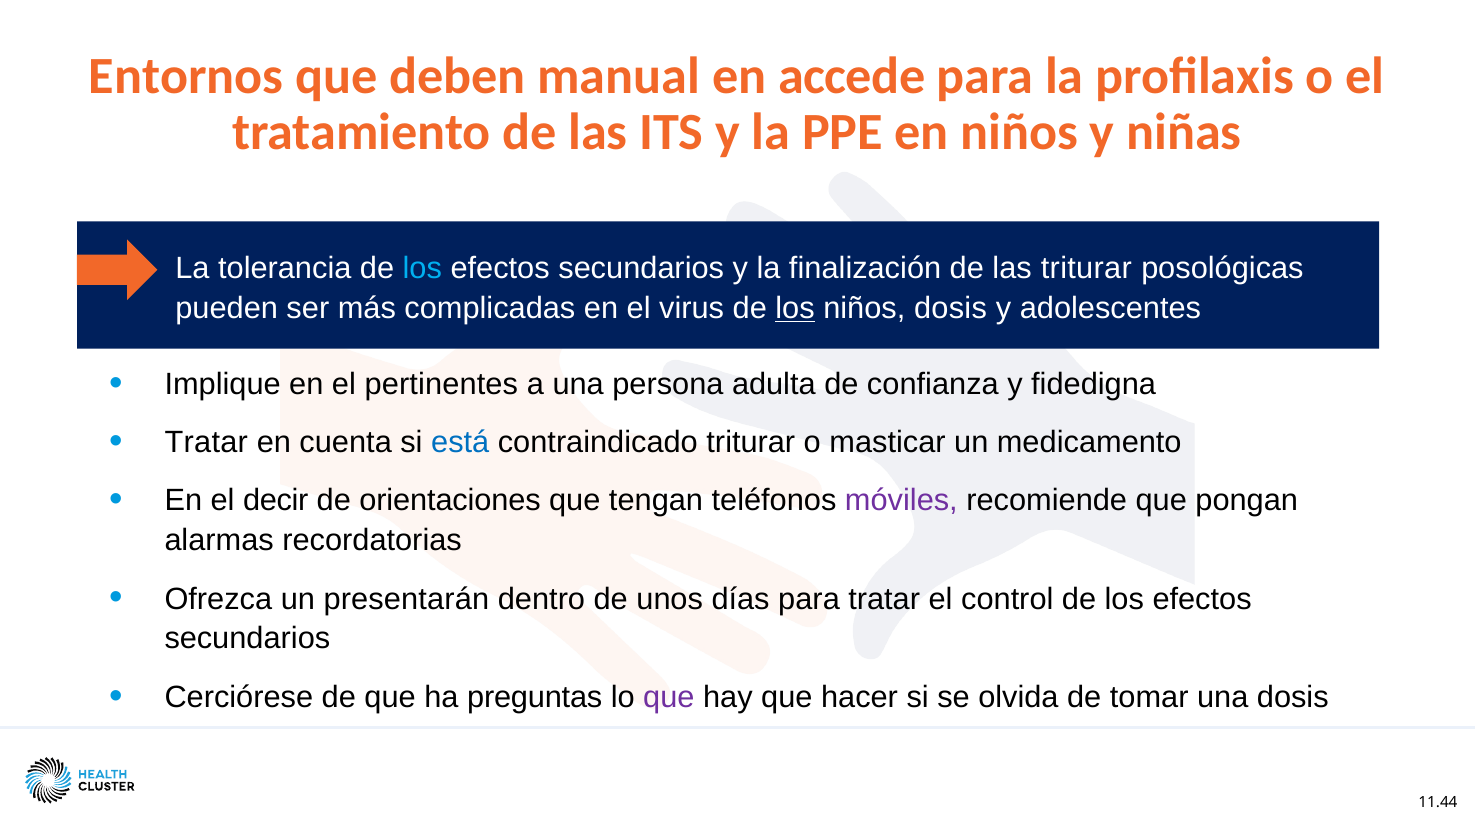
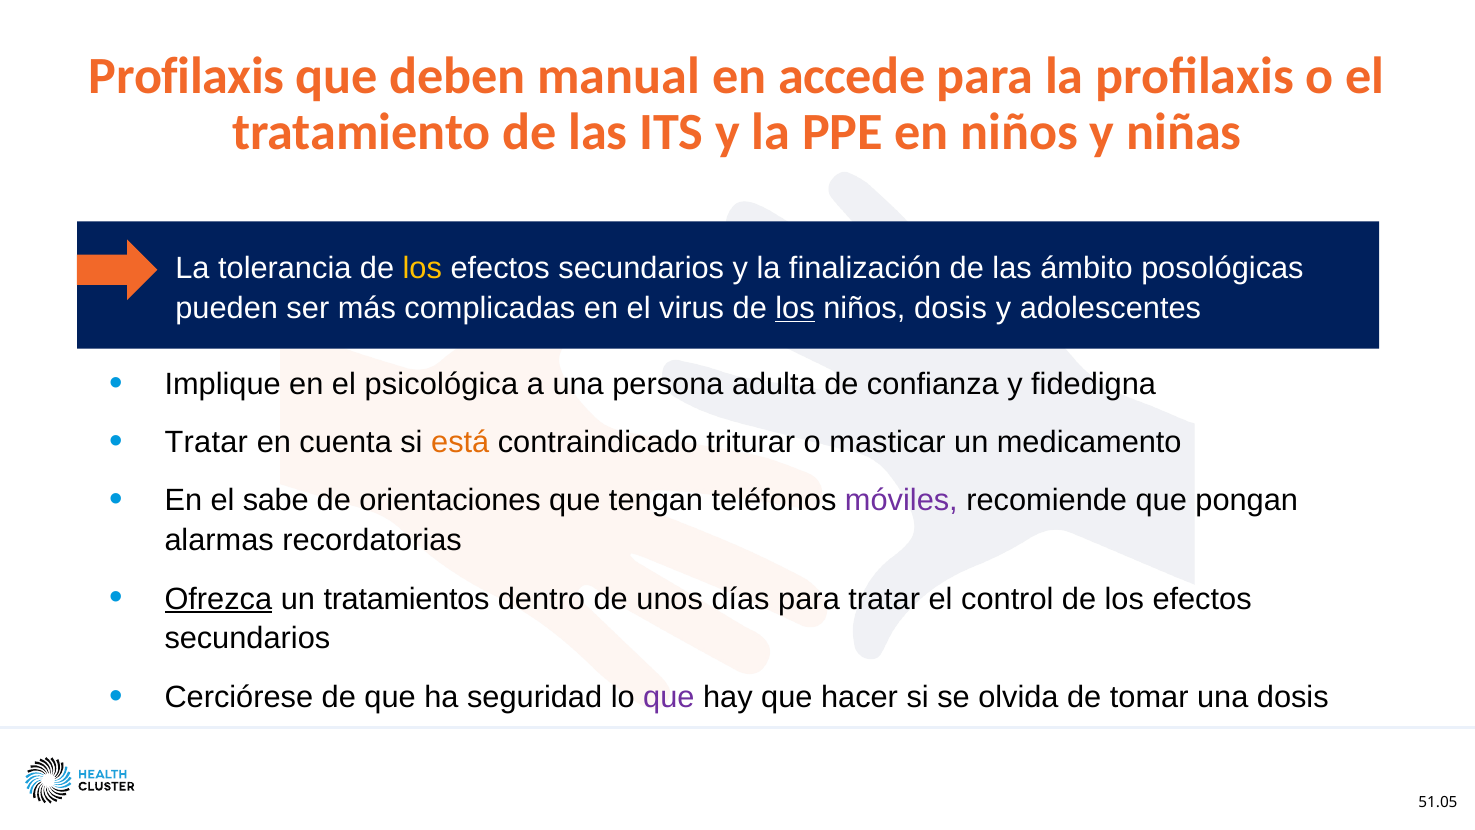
Entornos: Entornos -> Profilaxis (187, 76)
los colour: light blue -> yellow (422, 268)
las triturar: triturar -> ámbito (1087, 268)
pertinentes: pertinentes -> psicológica (441, 384)
está colour: blue -> orange (460, 442)
decir: decir -> sabe (276, 501)
Ofrezca underline: none -> present (218, 599)
presentarán: presentarán -> tratamientos (407, 599)
preguntas: preguntas -> seguridad (535, 697)
11.44: 11.44 -> 51.05 (1438, 802)
